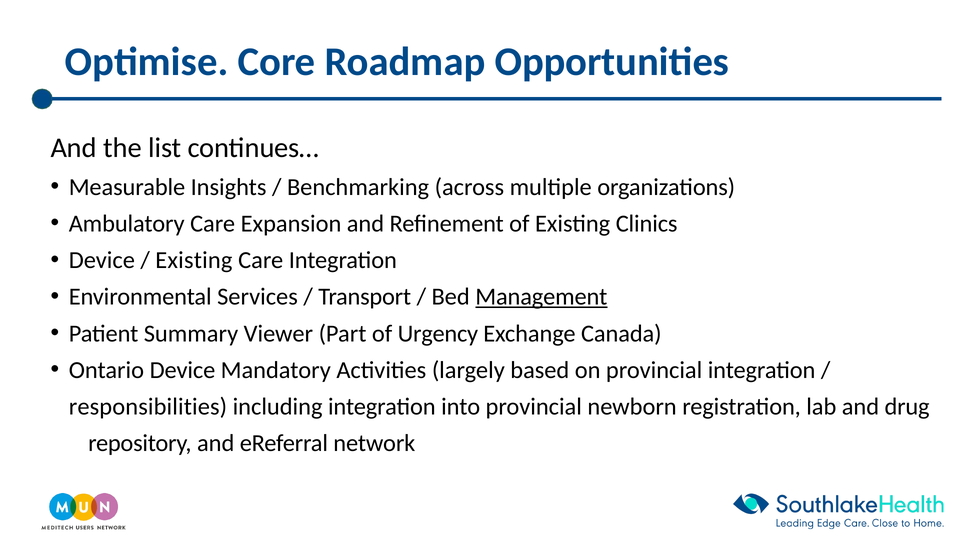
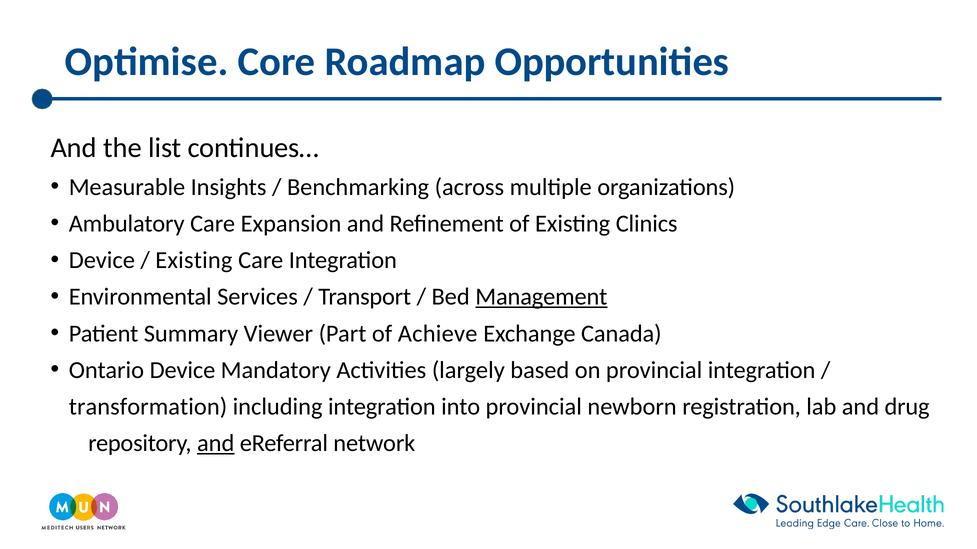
Urgency: Urgency -> Achieve (438, 334)
responsibilities: responsibilities -> transformation (148, 407)
and underline: none -> present (216, 444)
